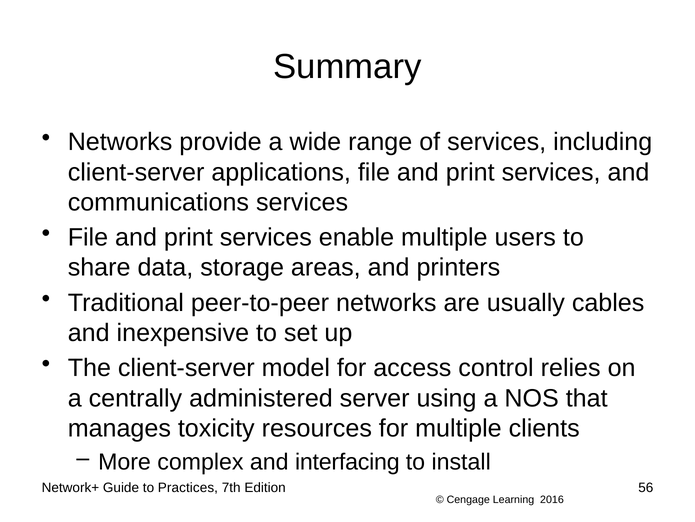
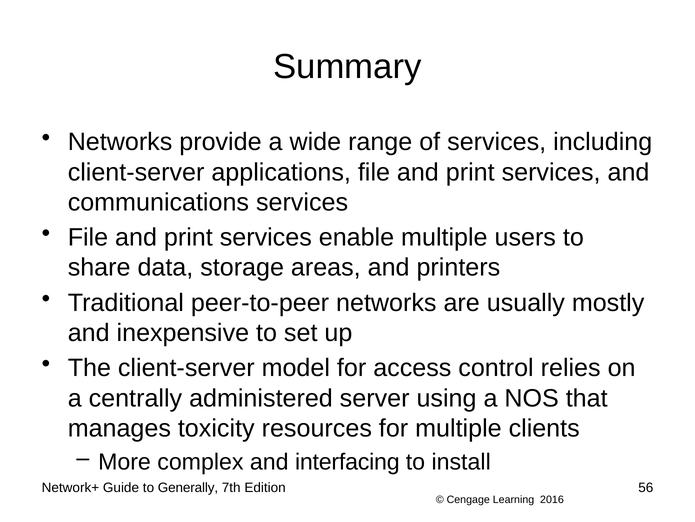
cables: cables -> mostly (608, 302)
Practices: Practices -> Generally (188, 487)
